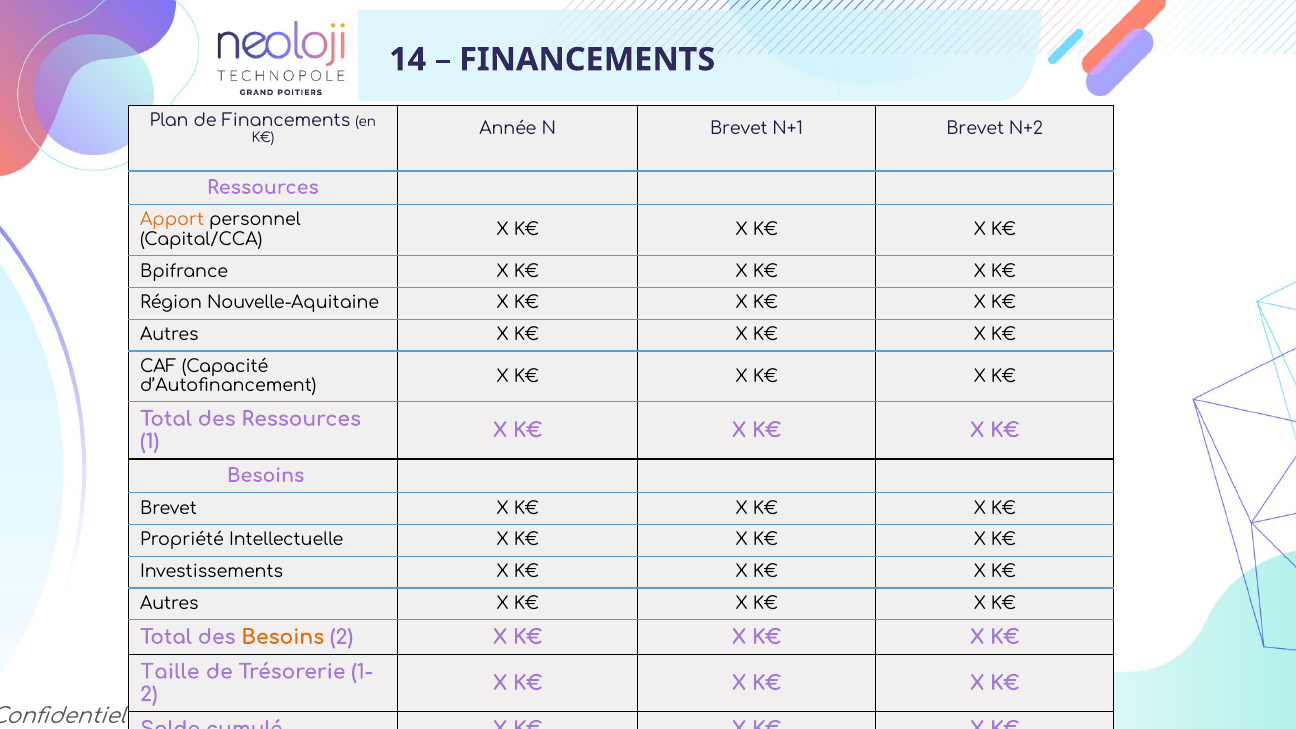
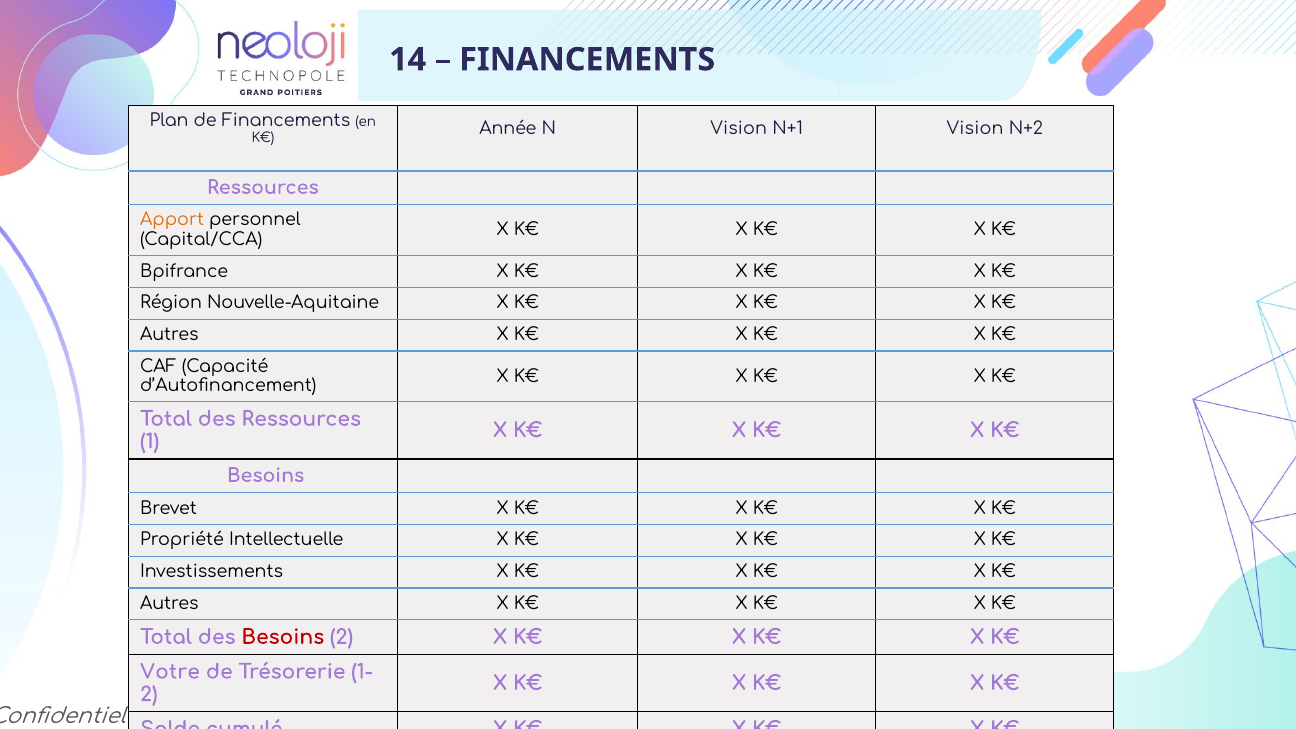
N Brevet: Brevet -> Vision (739, 128)
N+1 Brevet: Brevet -> Vision (975, 128)
Besoins colour: orange -> red (283, 637)
Taille: Taille -> Votre (170, 672)
